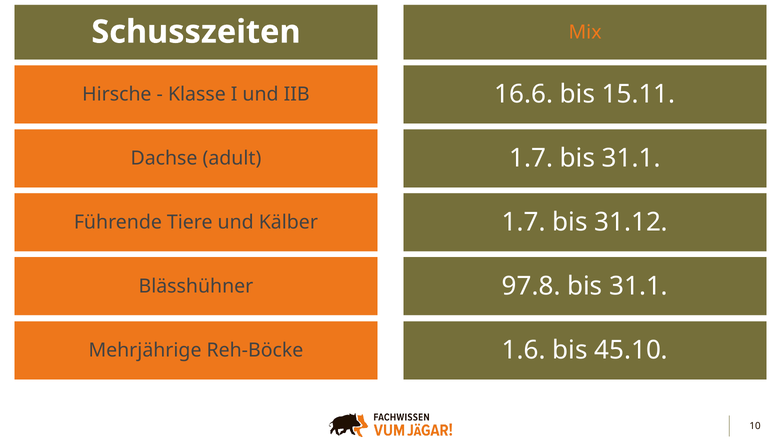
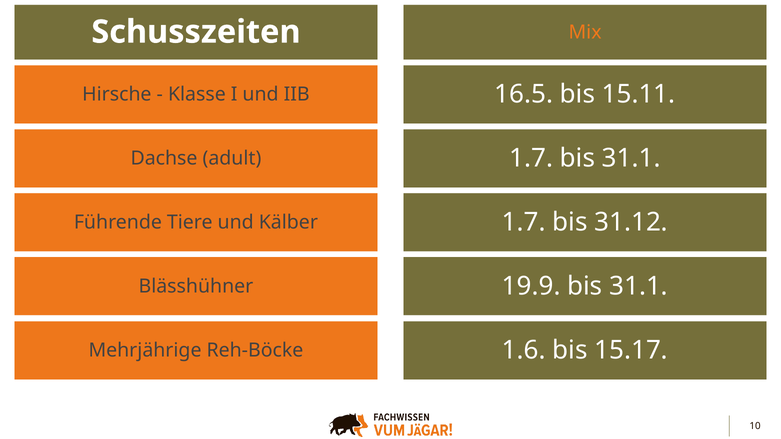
16.6: 16.6 -> 16.5 (524, 94)
97.8: 97.8 -> 19.9 (531, 286)
45.10: 45.10 -> 15.17 (631, 350)
